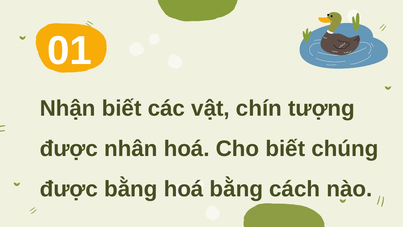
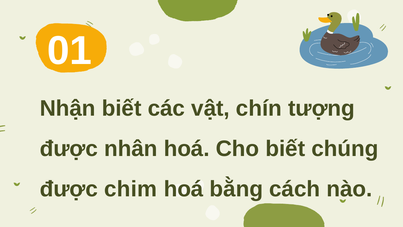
được bằng: bằng -> chim (131, 189)
